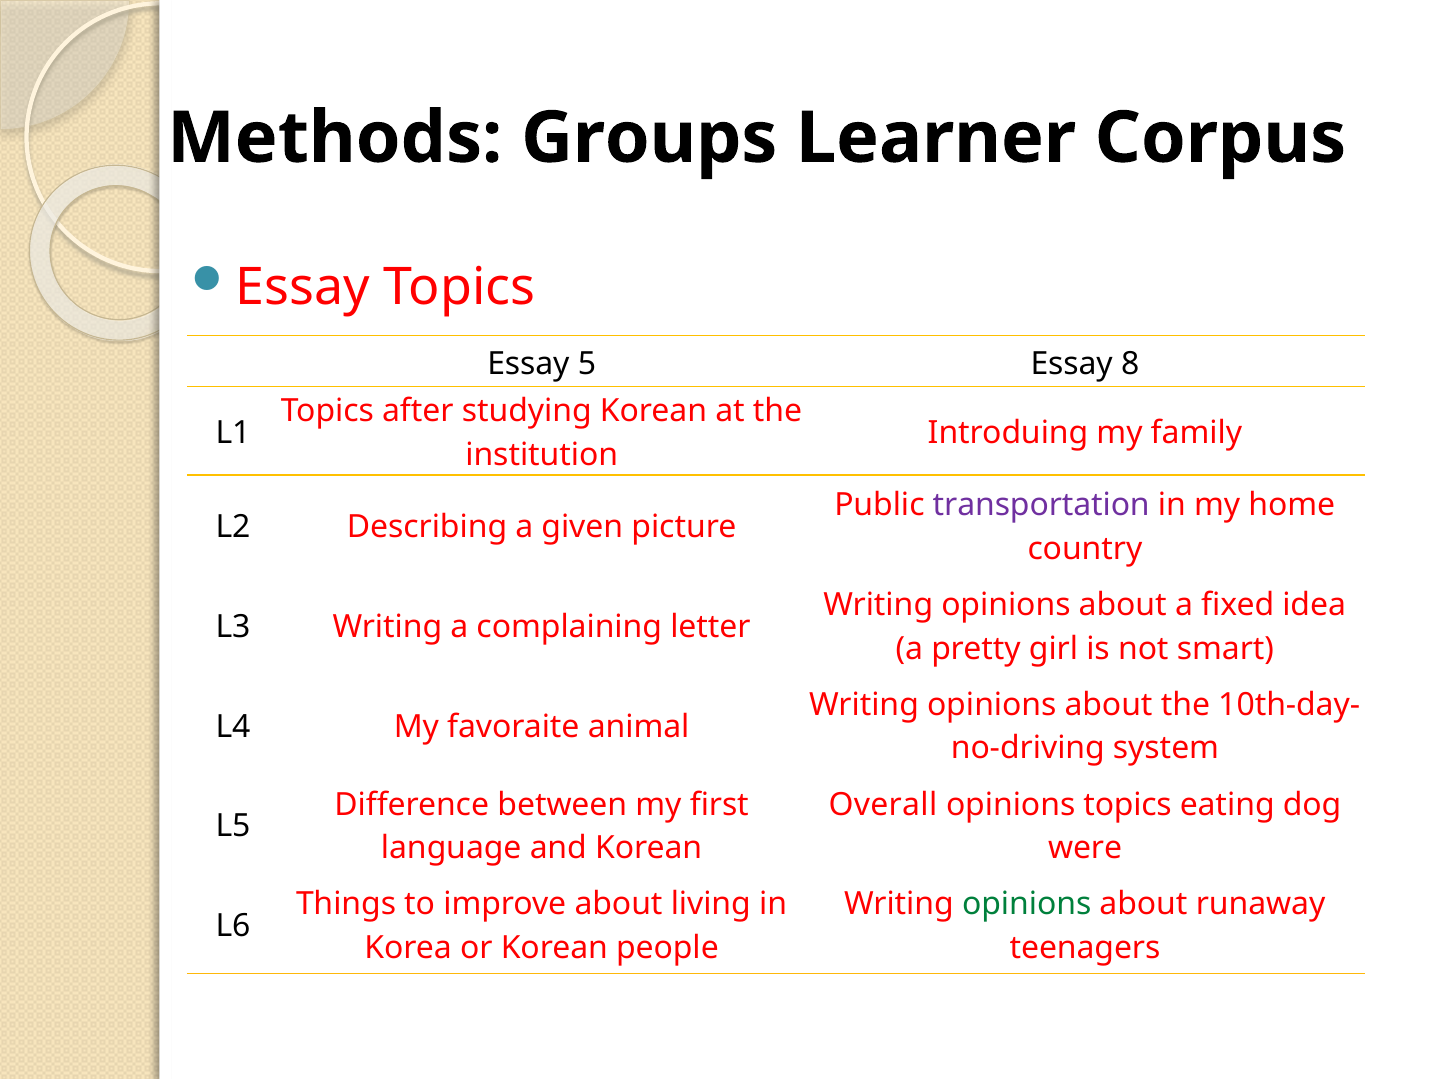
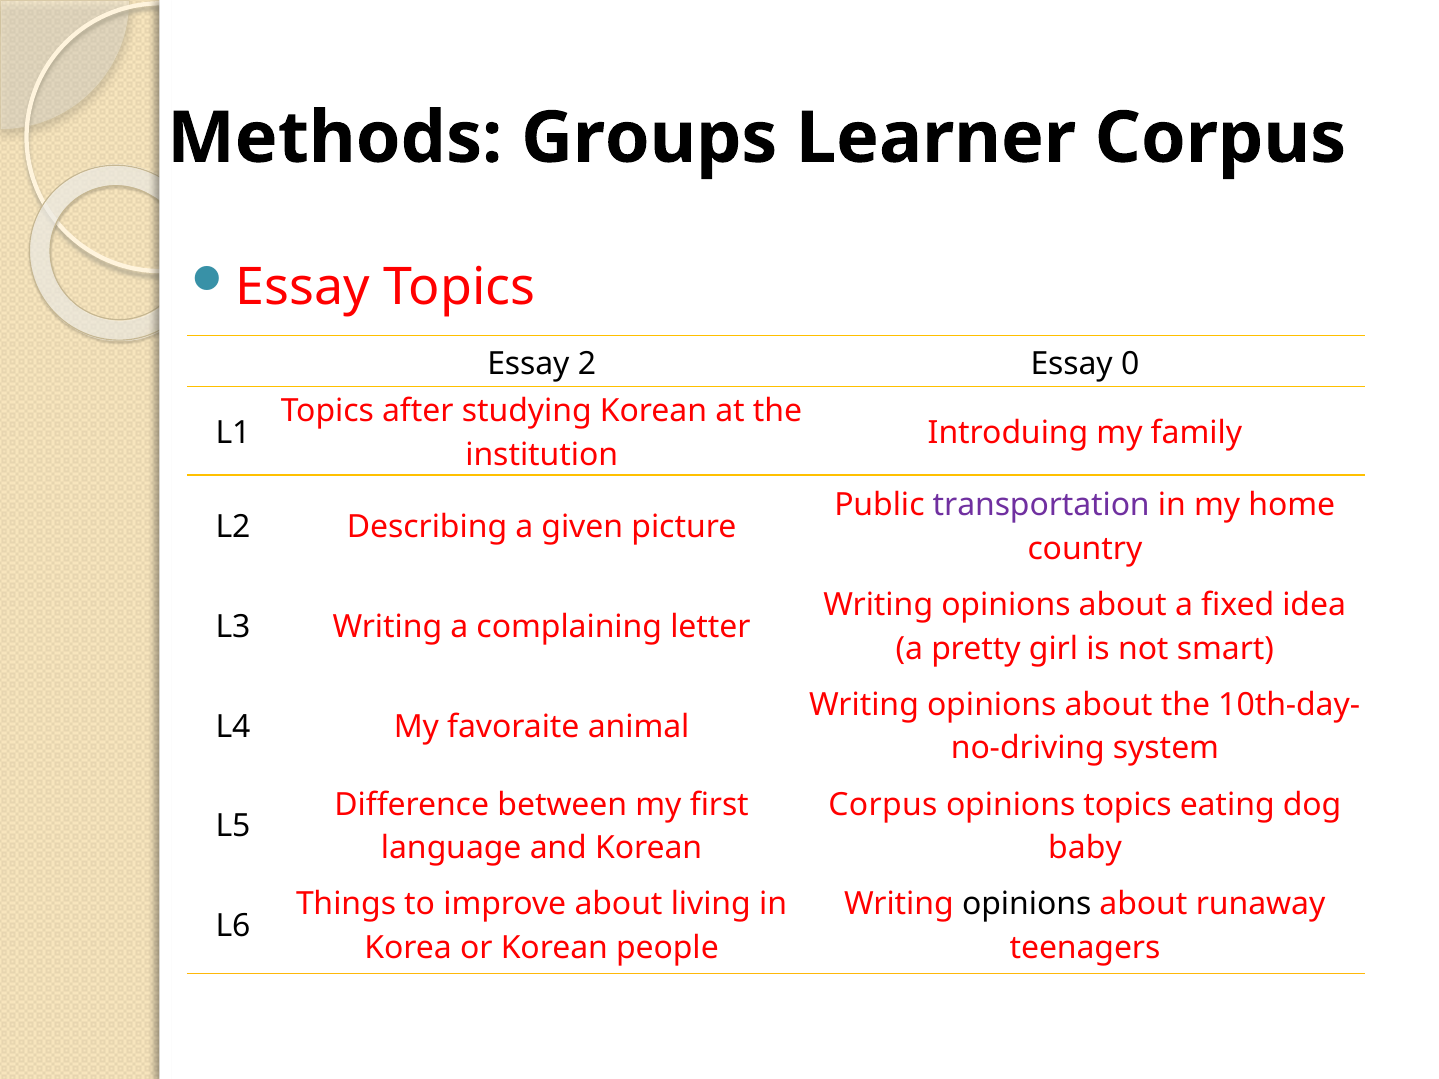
5: 5 -> 2 (587, 364)
8: 8 -> 0 (1130, 364)
Overall: Overall -> Corpus (883, 805)
were: were -> baby (1085, 848)
opinions colour: green -> black (1027, 905)
